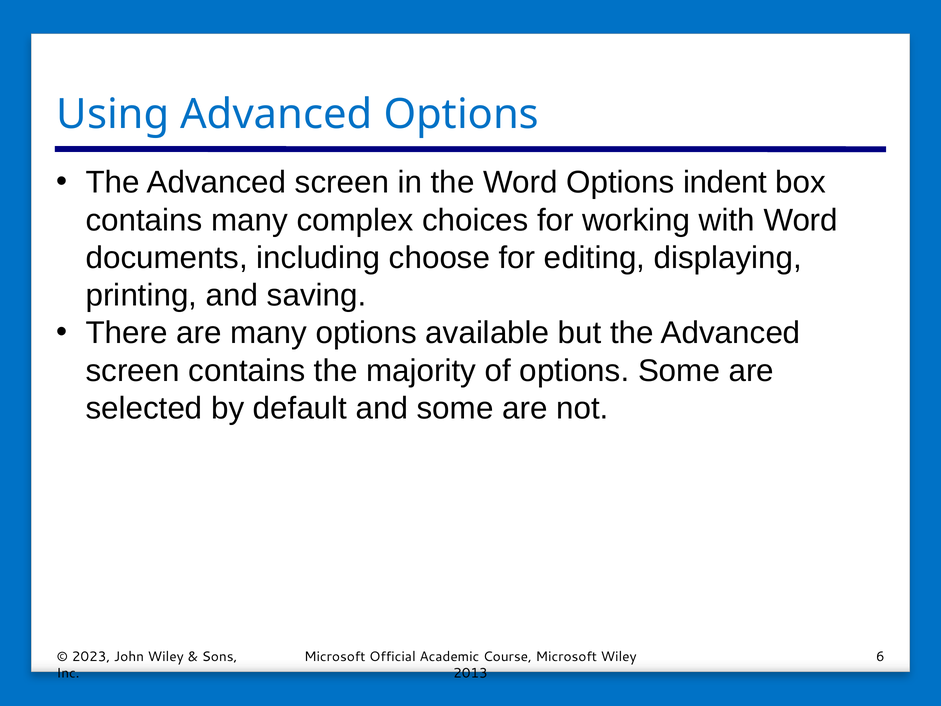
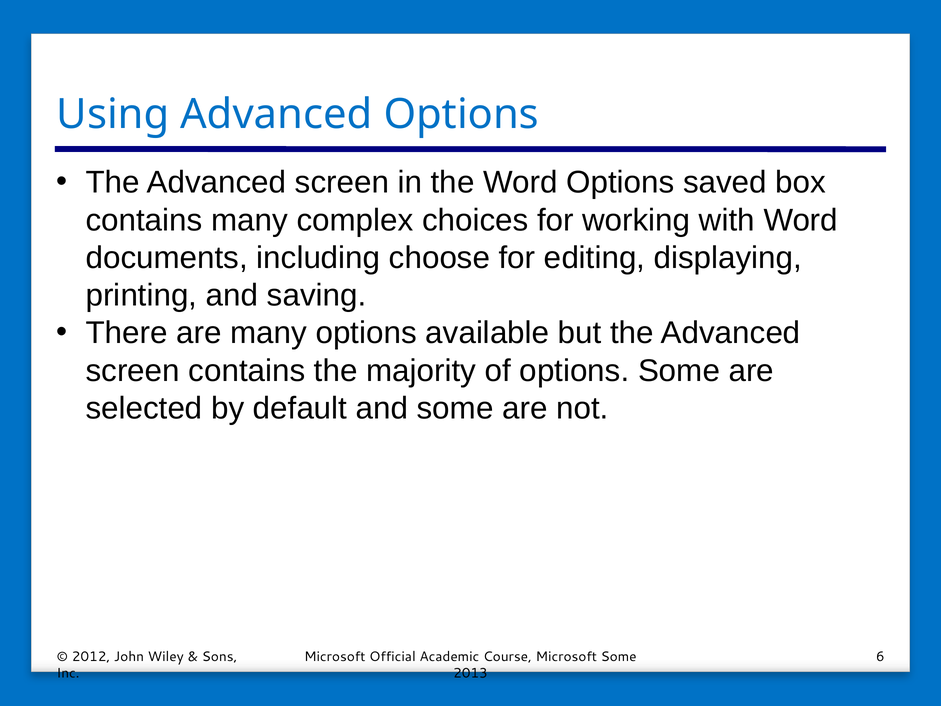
indent: indent -> saved (725, 182)
2023: 2023 -> 2012 (91, 657)
Microsoft Wiley: Wiley -> Some (619, 657)
